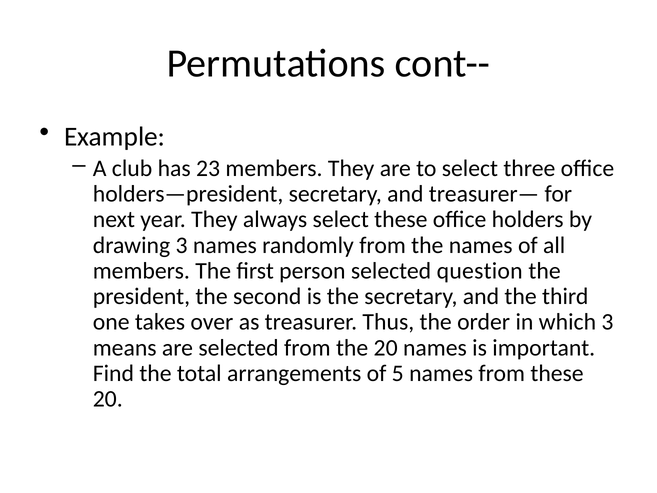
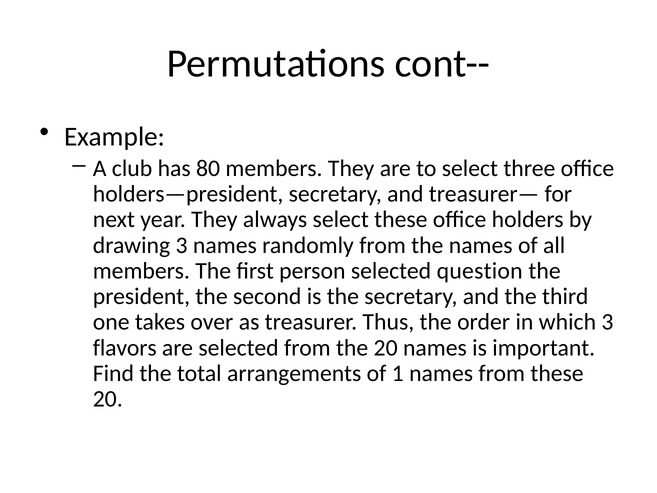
23: 23 -> 80 (208, 168)
means: means -> flavors (125, 348)
5: 5 -> 1 (398, 373)
